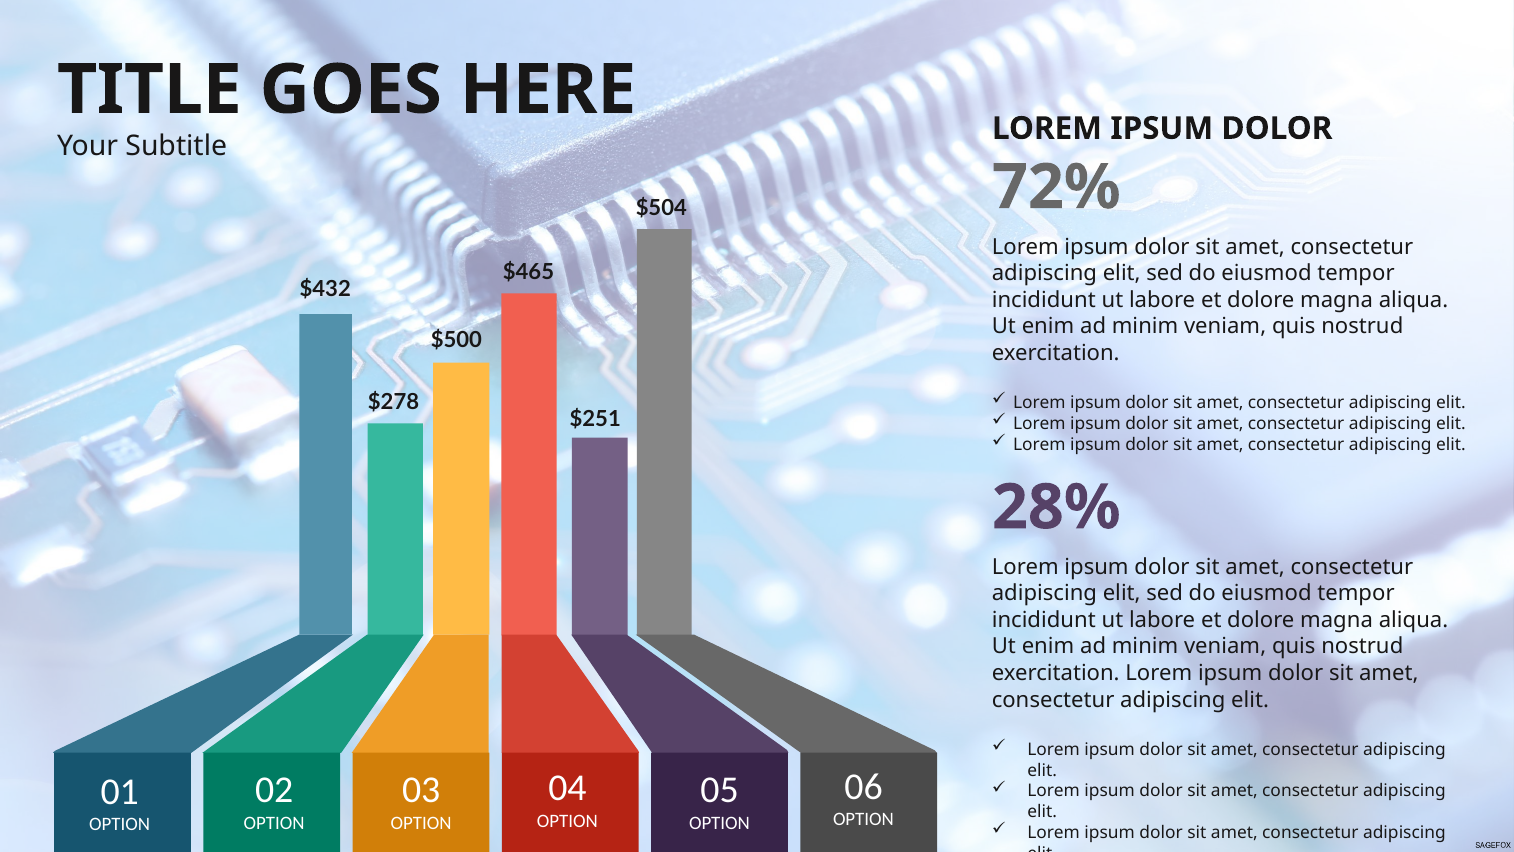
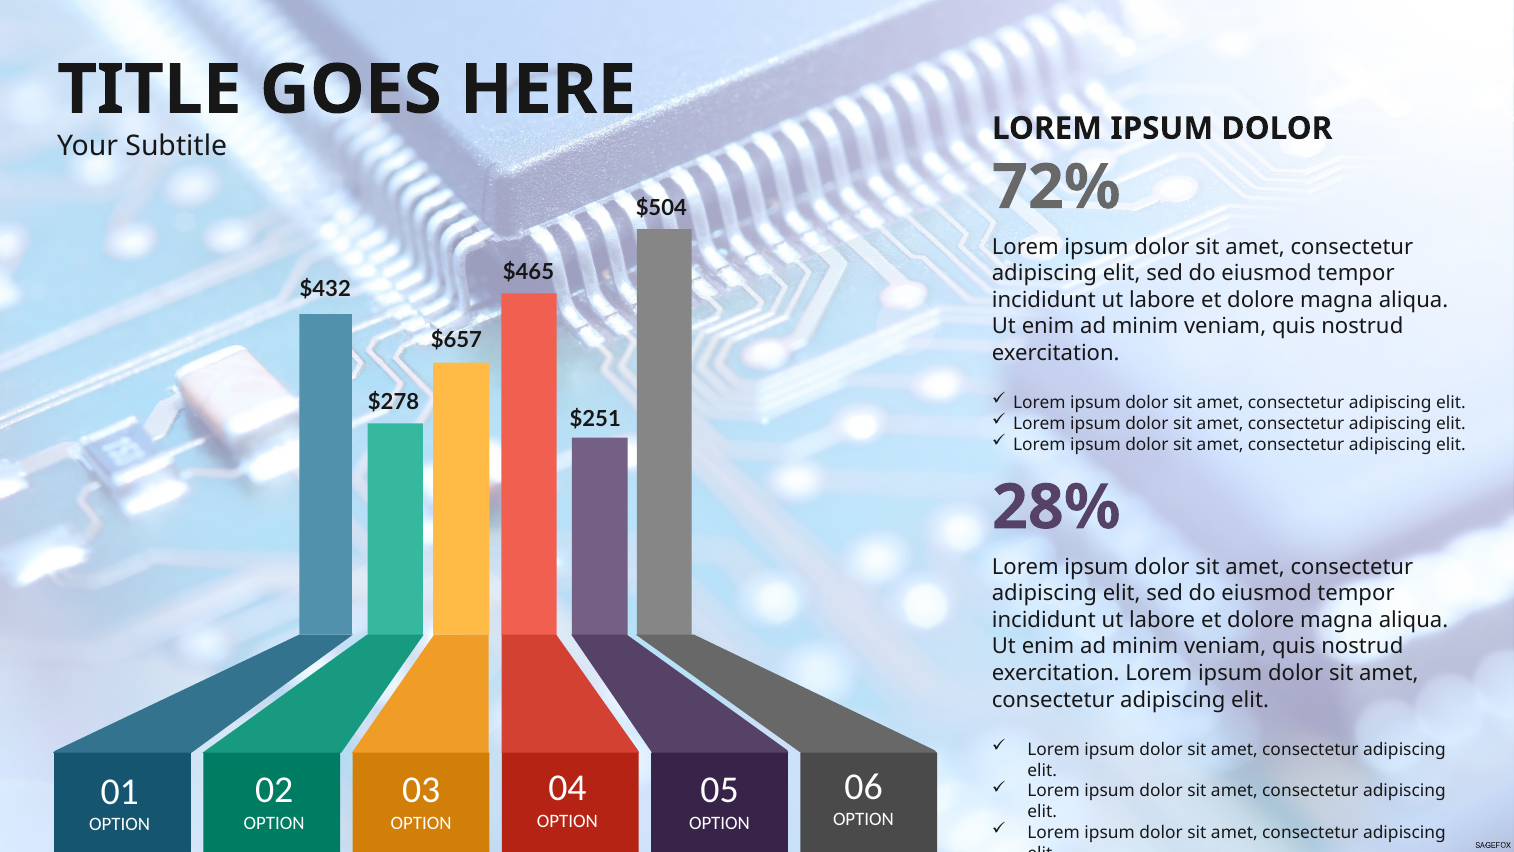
$500: $500 -> $657 (456, 340)
